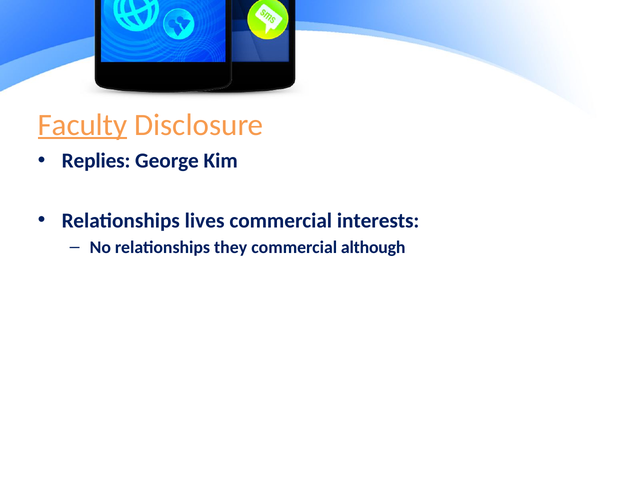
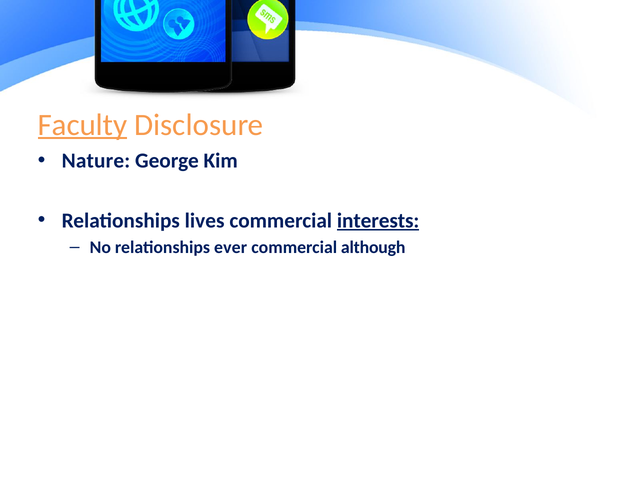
Replies: Replies -> Nature (96, 161)
interests underline: none -> present (378, 221)
they: they -> ever (231, 247)
